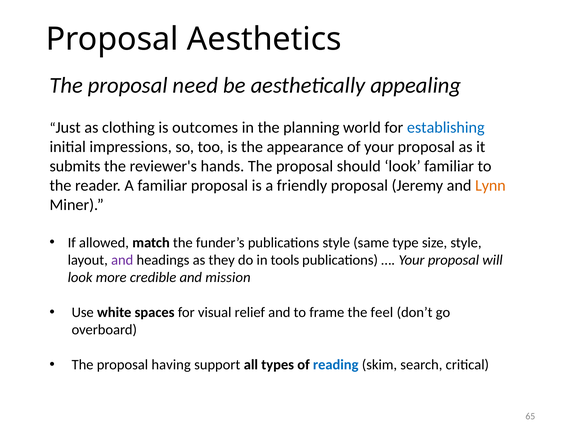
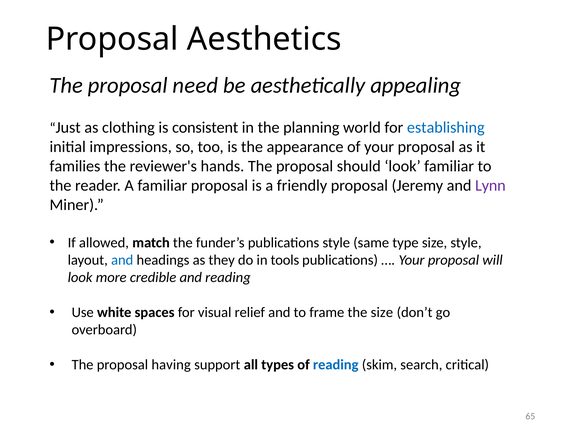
outcomes: outcomes -> consistent (205, 127)
submits: submits -> families (75, 166)
Lynn colour: orange -> purple (490, 185)
and colour: purple -> blue (122, 260)
and mission: mission -> reading (228, 277)
the feel: feel -> size (382, 312)
